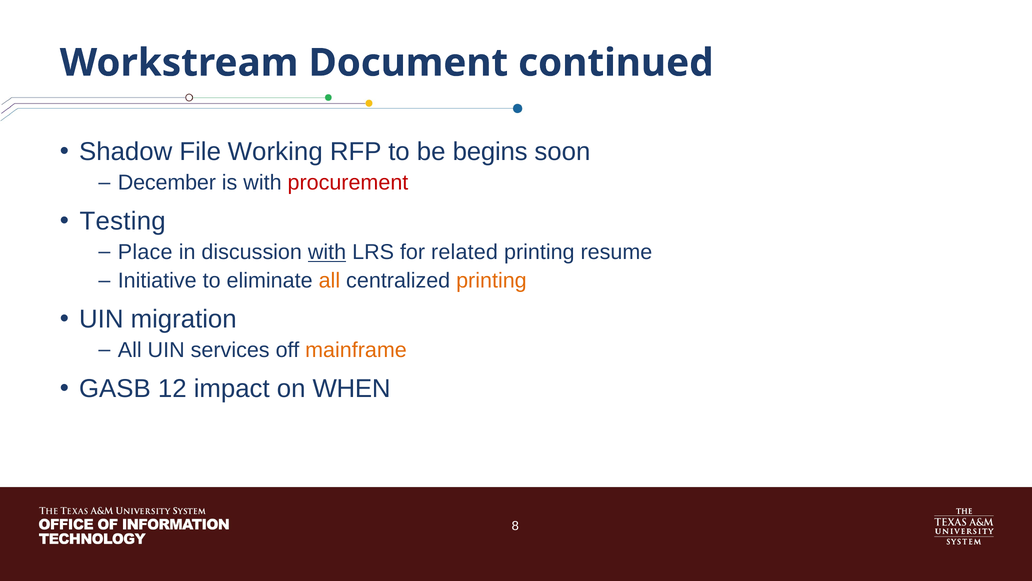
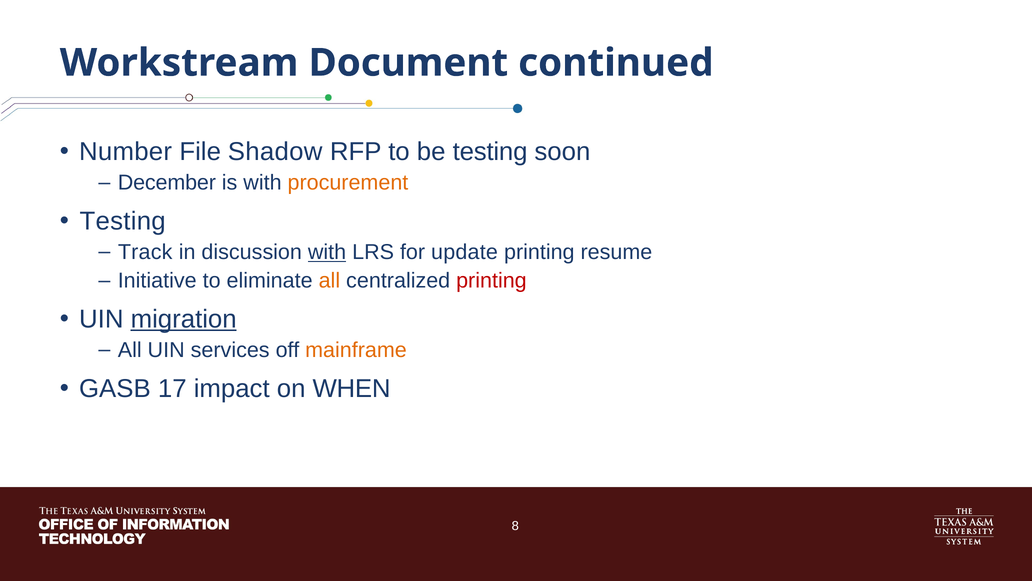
Shadow: Shadow -> Number (126, 152)
Working: Working -> Shadow (275, 152)
be begins: begins -> testing (490, 152)
procurement colour: red -> orange (348, 183)
Place: Place -> Track (145, 252)
related: related -> update (464, 252)
printing colour: orange -> red (491, 281)
migration underline: none -> present (184, 319)
12: 12 -> 17 (172, 388)
